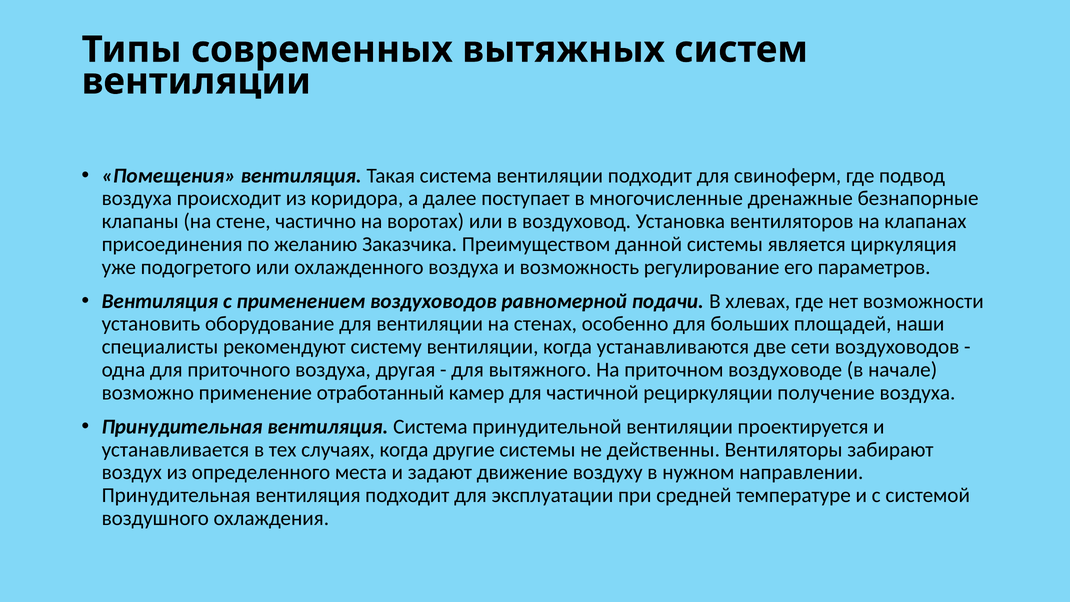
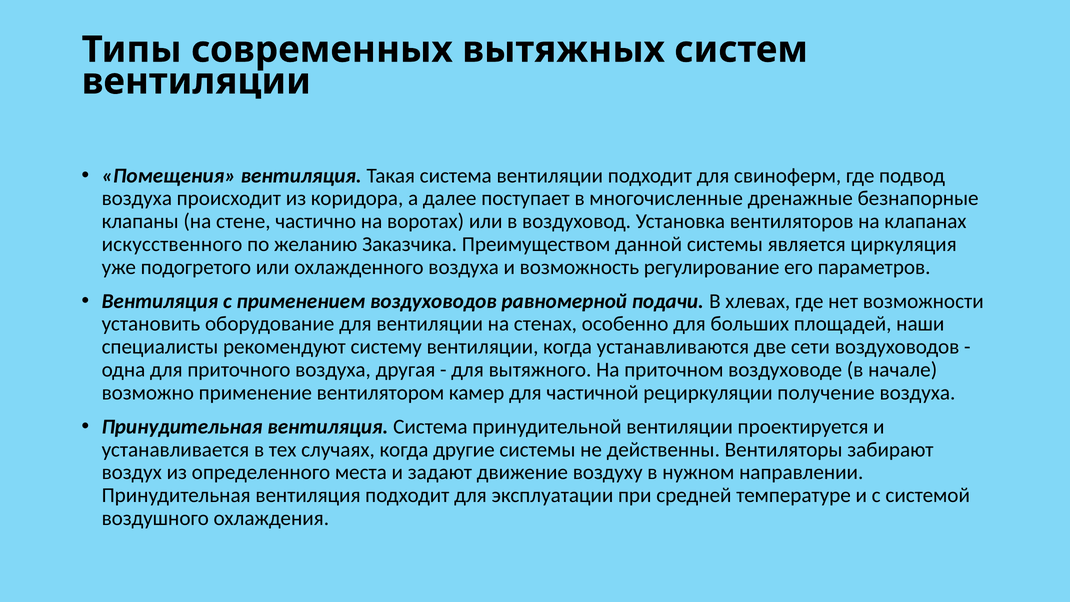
присоединения: присоединения -> искусственного (172, 244)
отработанный: отработанный -> вентилятором (380, 393)
